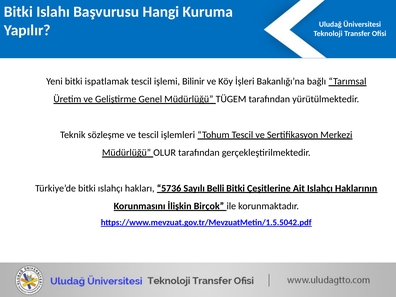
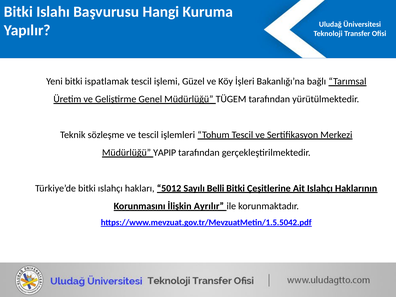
Bilinir: Bilinir -> Güzel (193, 81)
OLUR: OLUR -> YAPIP (165, 153)
5736: 5736 -> 5012 (169, 188)
Birçok: Birçok -> Ayrılır (209, 206)
